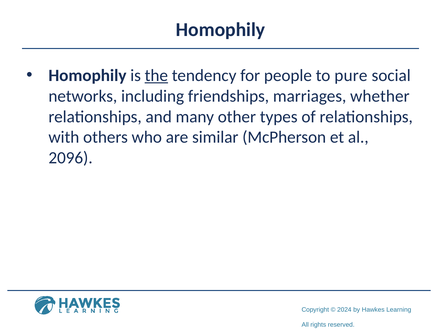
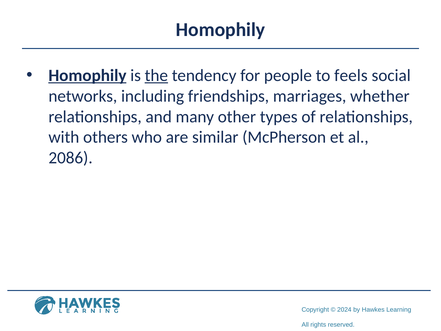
Homophily underline: none -> present (87, 75)
pure: pure -> feels (351, 75)
2096: 2096 -> 2086 (71, 158)
